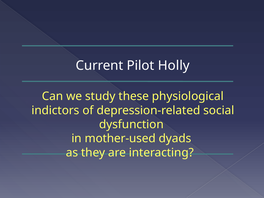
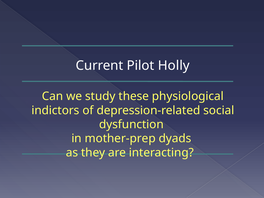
mother-used: mother-used -> mother-prep (120, 139)
